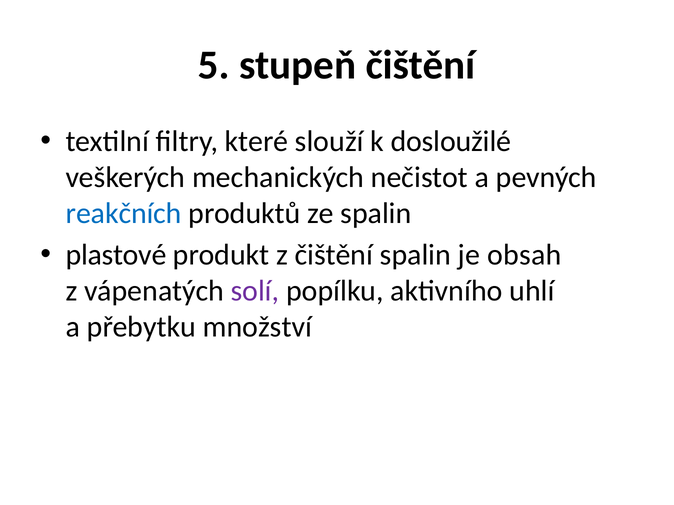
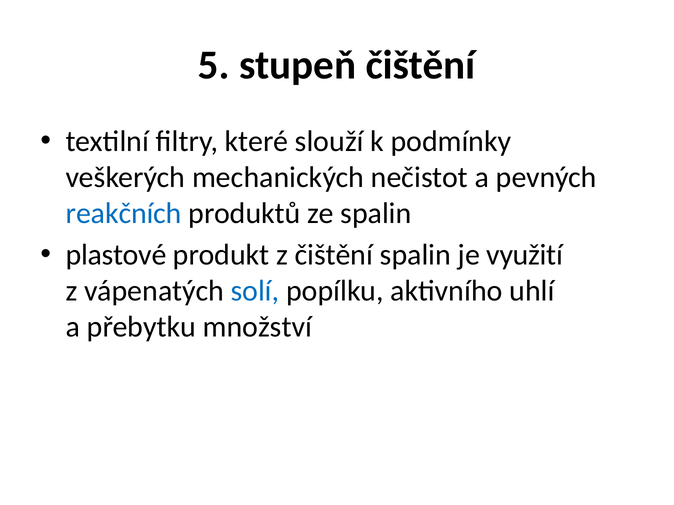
dosloužilé: dosloužilé -> podmínky (451, 141)
obsah: obsah -> využití (525, 255)
solí colour: purple -> blue (255, 291)
